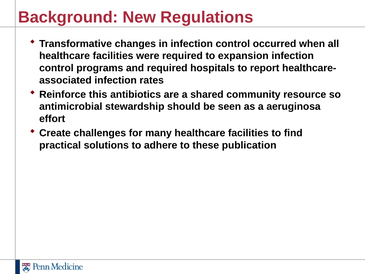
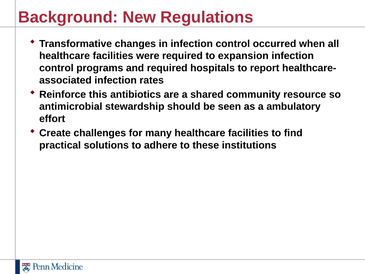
aeruginosa: aeruginosa -> ambulatory (294, 107)
publication: publication -> institutions (249, 145)
